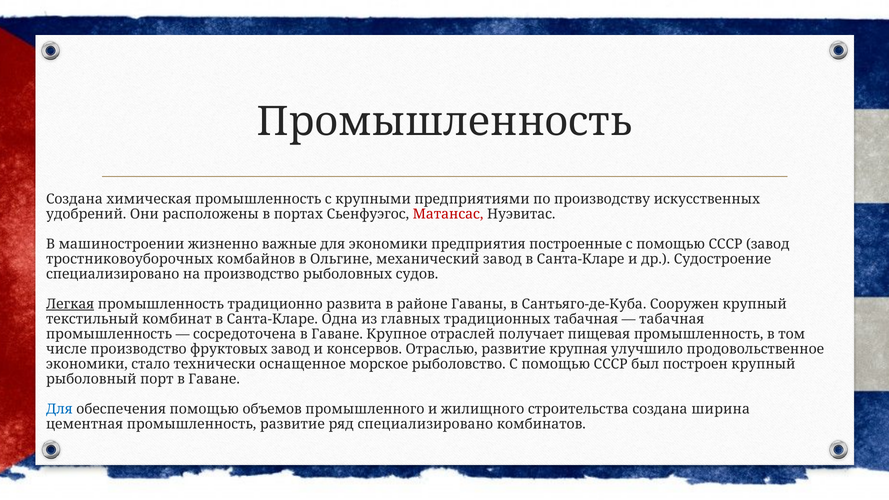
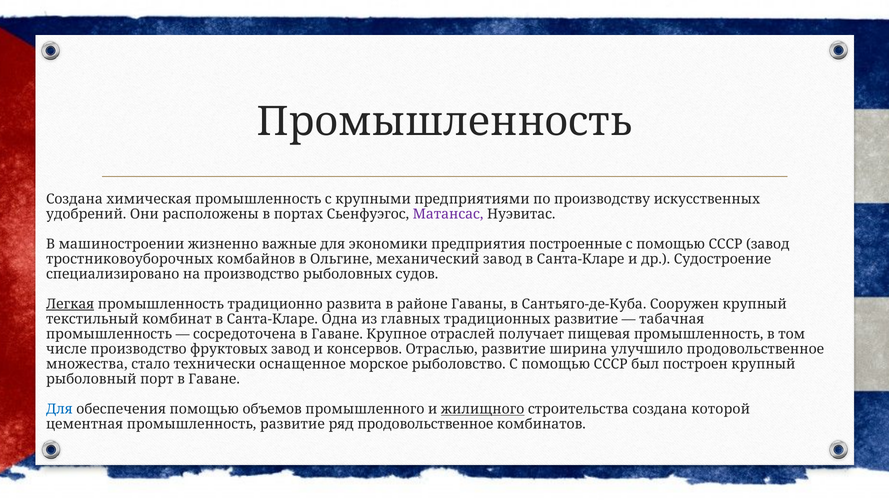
Матансас colour: red -> purple (448, 214)
традиционных табачная: табачная -> развитие (586, 319)
крупная: крупная -> ширина (578, 349)
экономики: экономики -> множества (87, 364)
жилищного underline: none -> present (483, 409)
ширина: ширина -> которой (721, 409)
ряд специализировано: специализировано -> продовольственное (425, 424)
